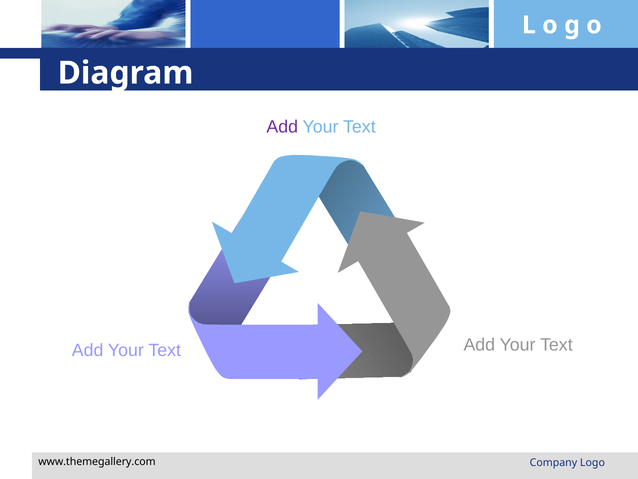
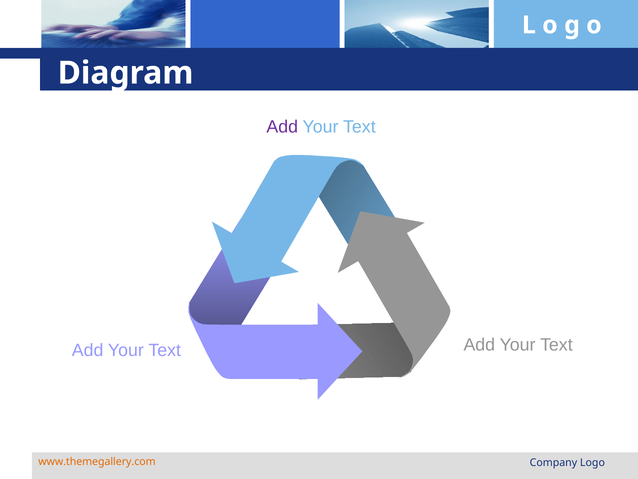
www.themegallery.com colour: black -> orange (97, 461)
